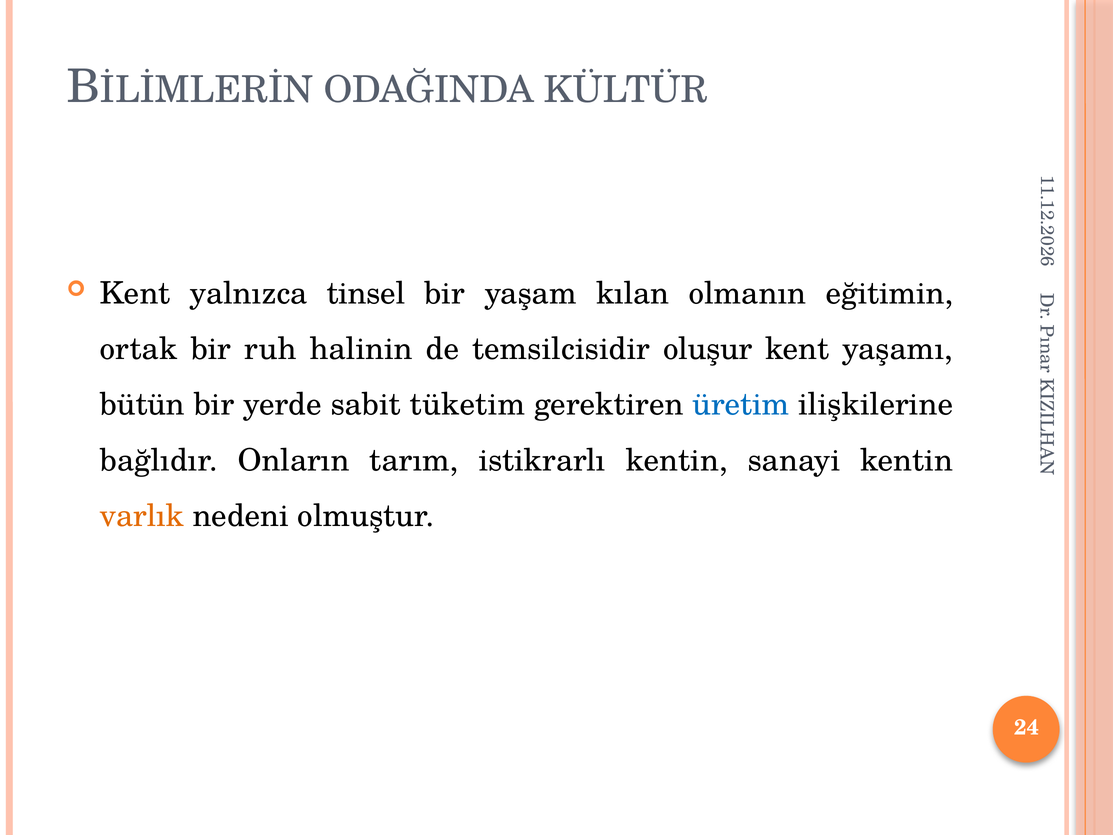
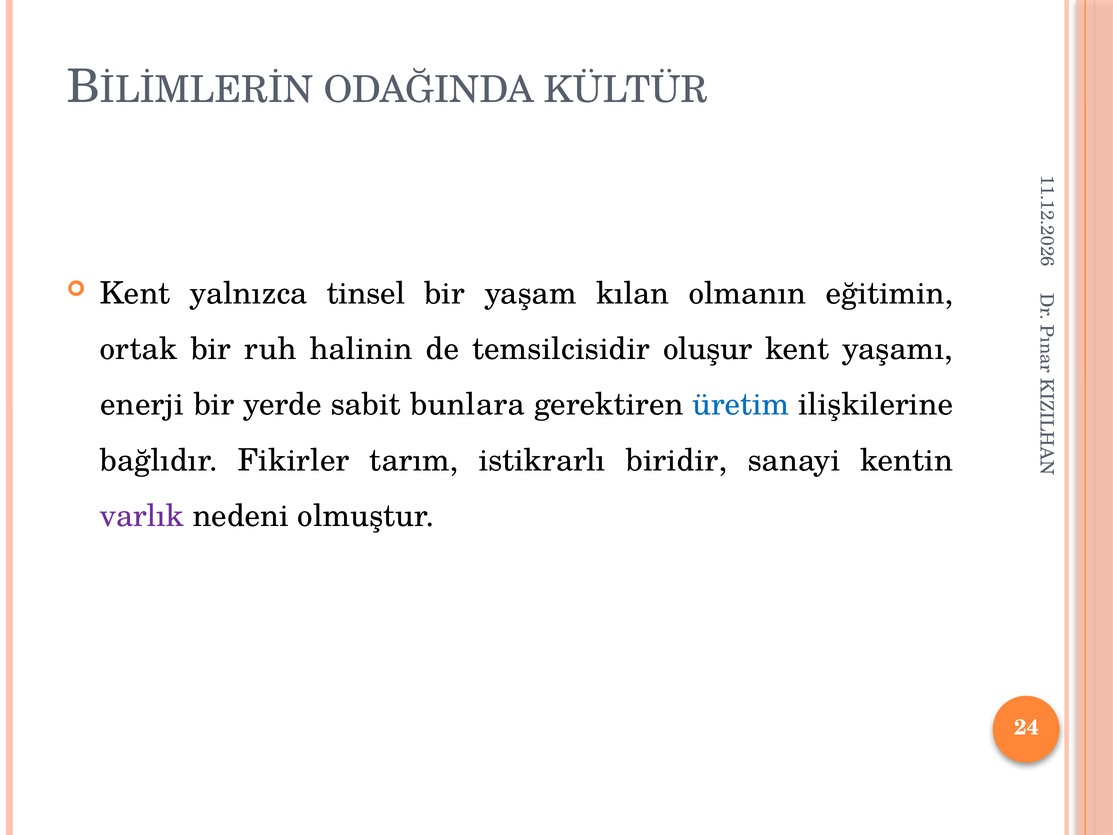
bütün: bütün -> enerji (142, 405)
tüketim: tüketim -> bunlara (467, 405)
Onların: Onların -> Fikirler (293, 460)
istikrarlı kentin: kentin -> biridir (677, 460)
varlık colour: orange -> purple (142, 516)
